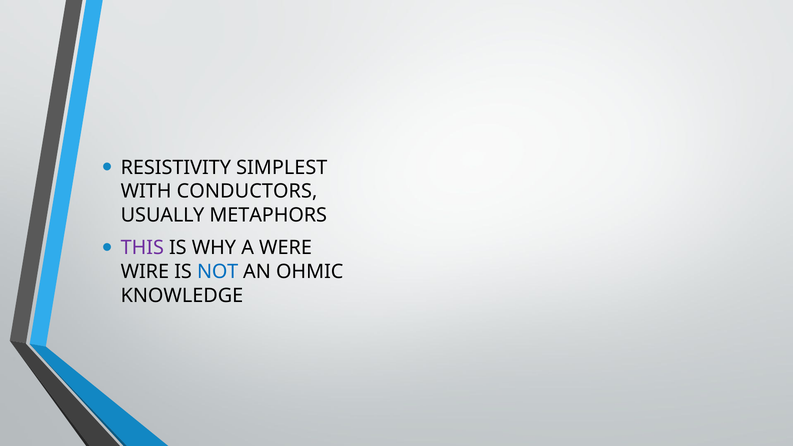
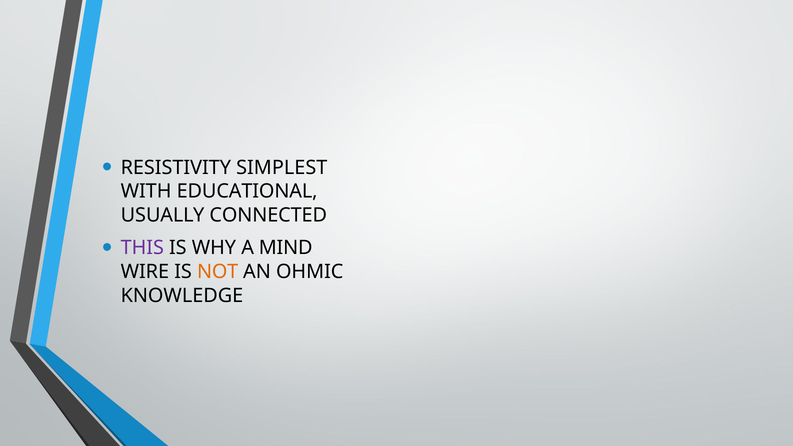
CONDUCTORS: CONDUCTORS -> EDUCATIONAL (247, 191)
METAPHORS: METAPHORS -> CONNECTED (268, 215)
WERE: WERE -> MIND (286, 248)
NOT colour: blue -> orange (218, 272)
